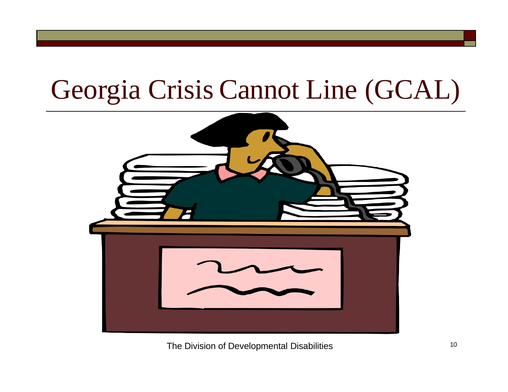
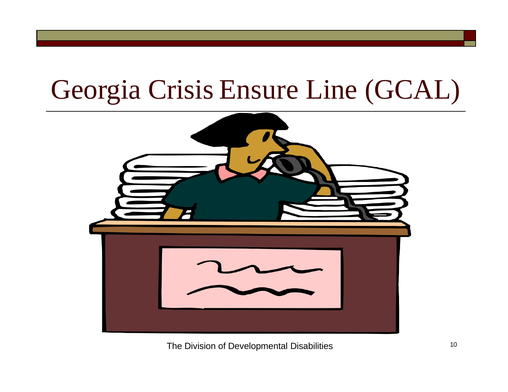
Cannot: Cannot -> Ensure (259, 90)
